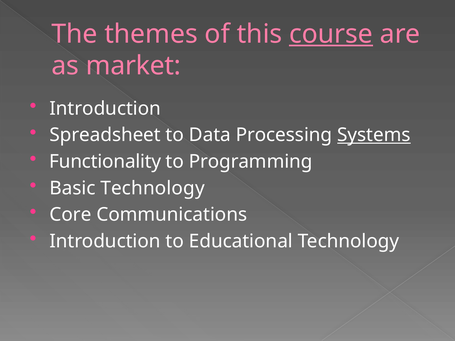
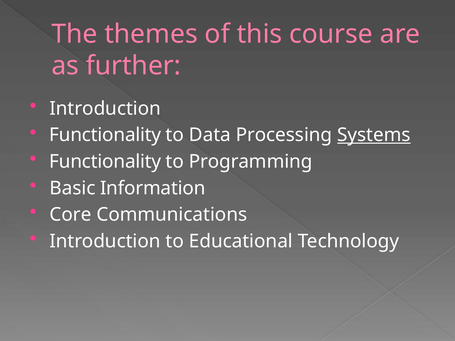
course underline: present -> none (331, 34)
market: market -> further (133, 66)
Spreadsheet: Spreadsheet -> Functionality (105, 135)
Basic Technology: Technology -> Information (153, 188)
